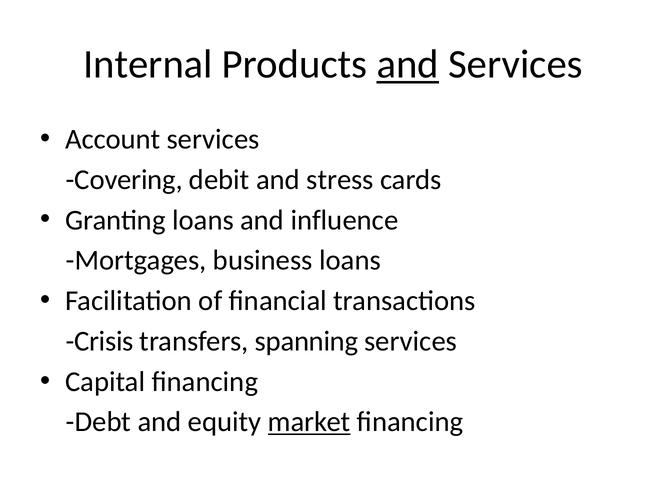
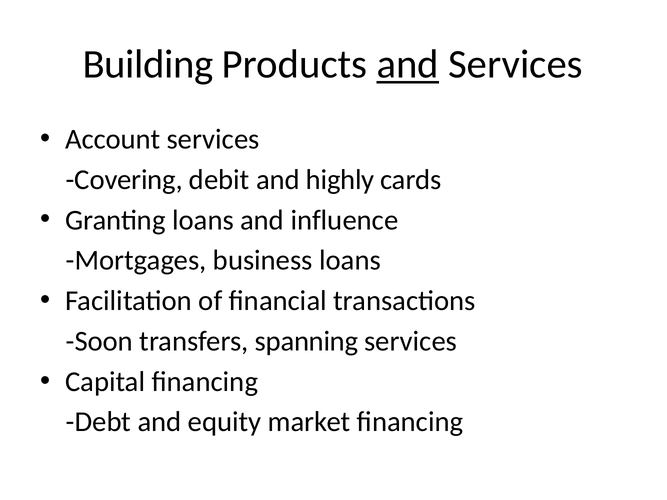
Internal: Internal -> Building (148, 65)
stress: stress -> highly (340, 180)
Crisis: Crisis -> Soon (99, 341)
market underline: present -> none (309, 422)
